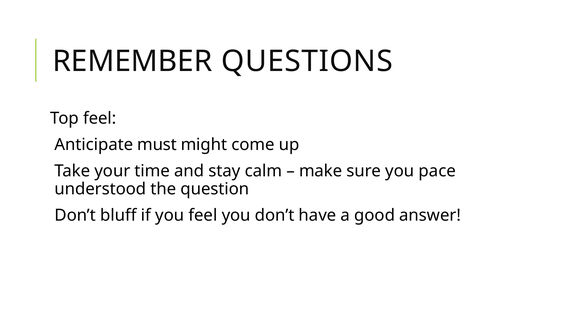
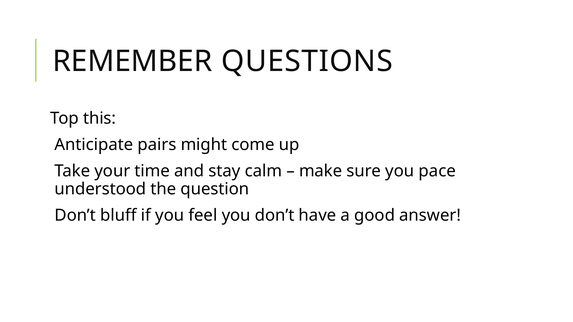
Top feel: feel -> this (100, 118)
must: must -> pairs (157, 145)
